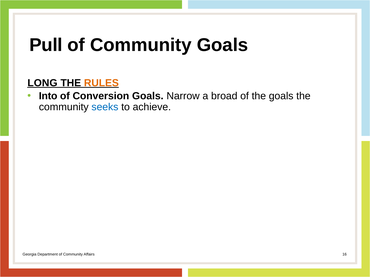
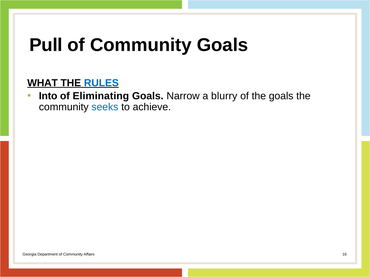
LONG: LONG -> WHAT (43, 83)
RULES colour: orange -> blue (101, 83)
Conversion: Conversion -> Eliminating (101, 96)
broad: broad -> blurry (224, 96)
